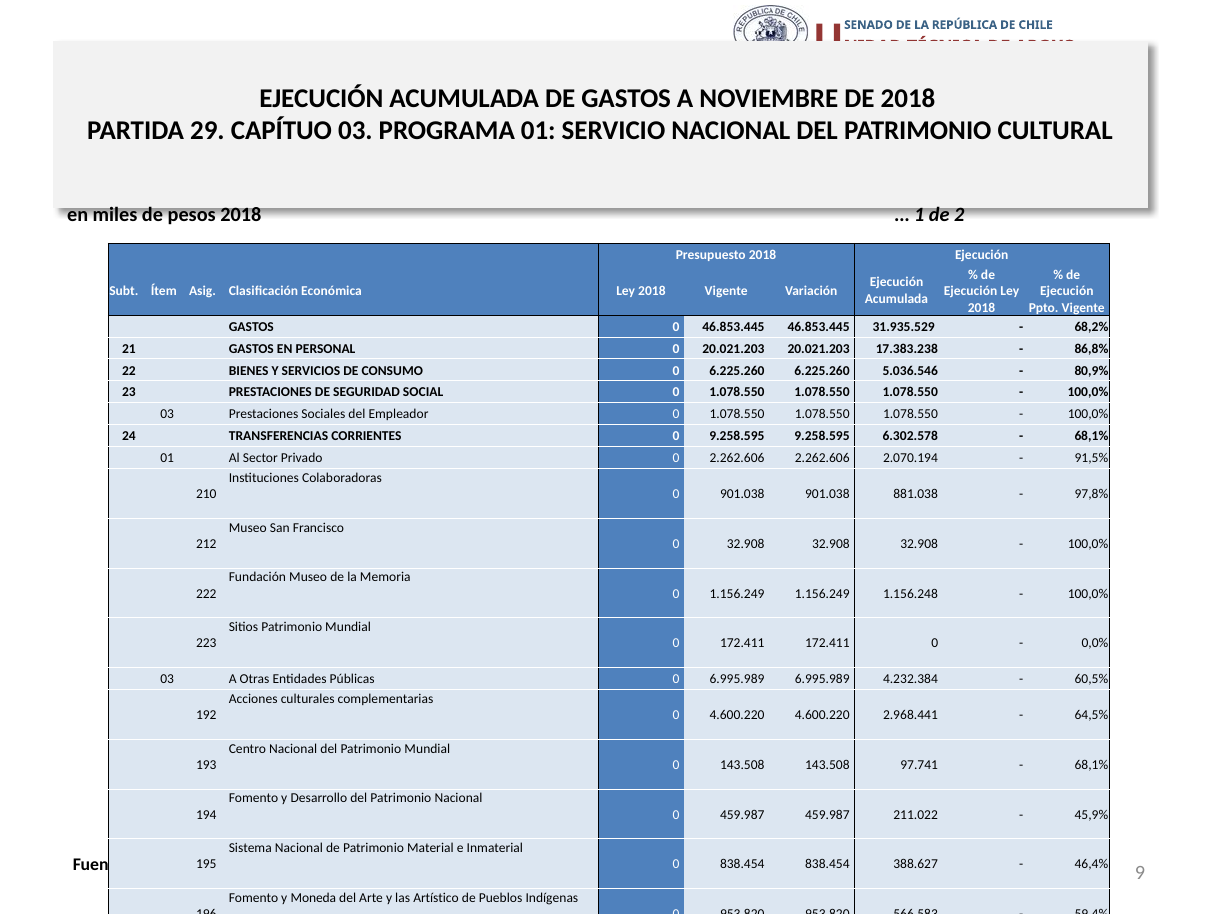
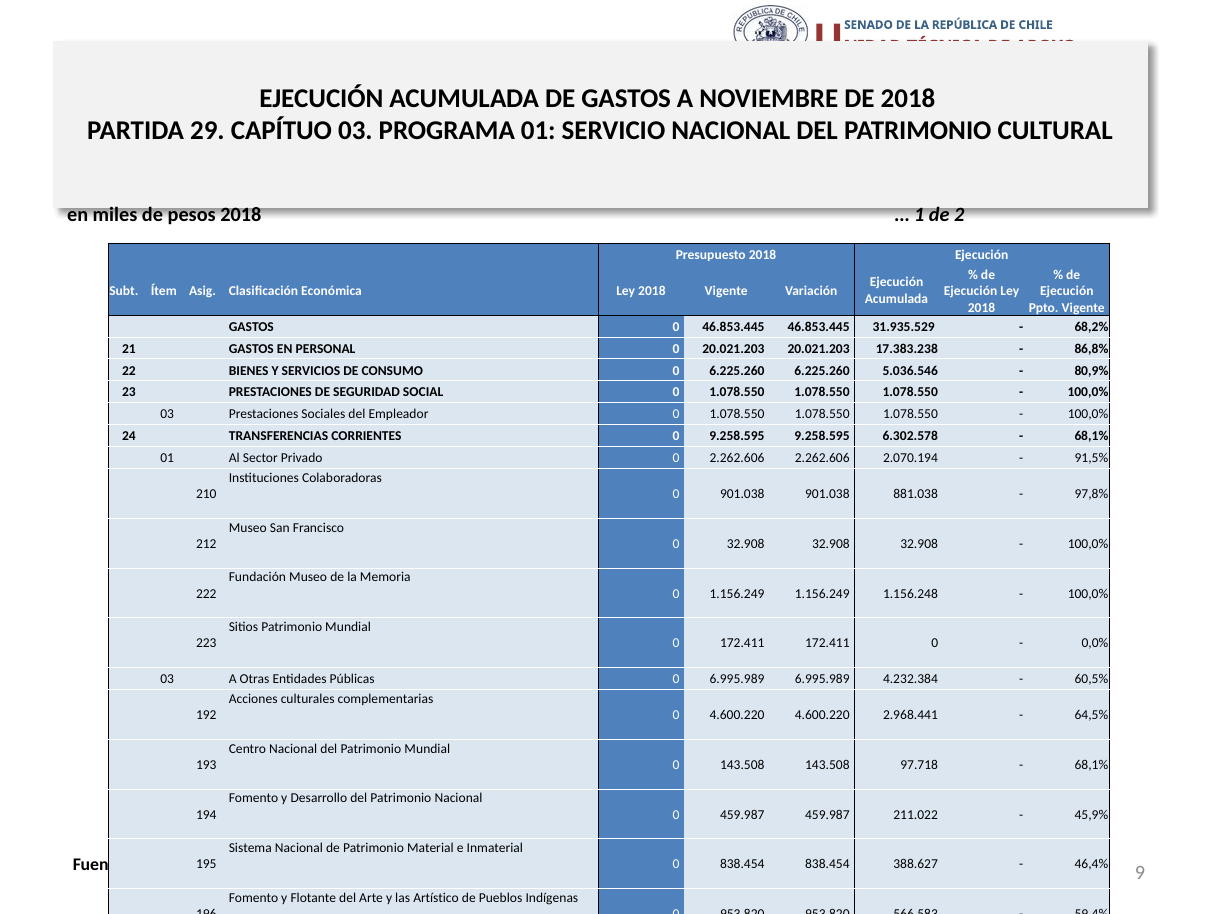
97.741: 97.741 -> 97.718 (919, 764)
Moneda: Moneda -> Flotante (313, 897)
